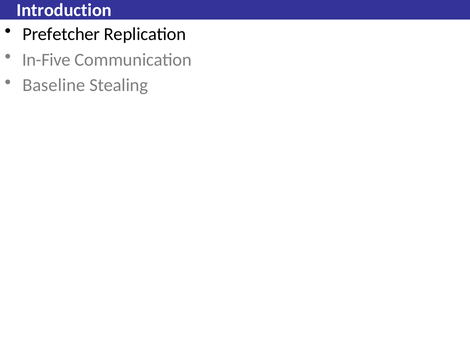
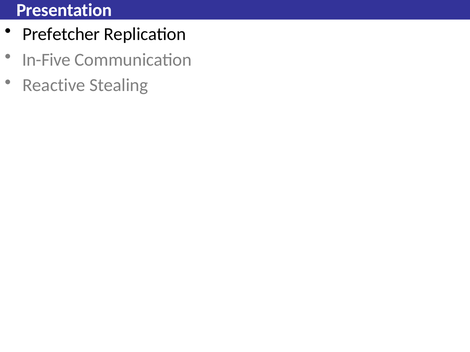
Introduction: Introduction -> Presentation (64, 10)
Baseline: Baseline -> Reactive (54, 85)
